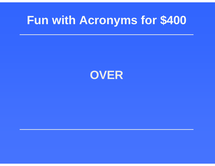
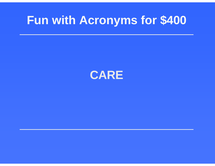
OVER: OVER -> CARE (107, 75)
